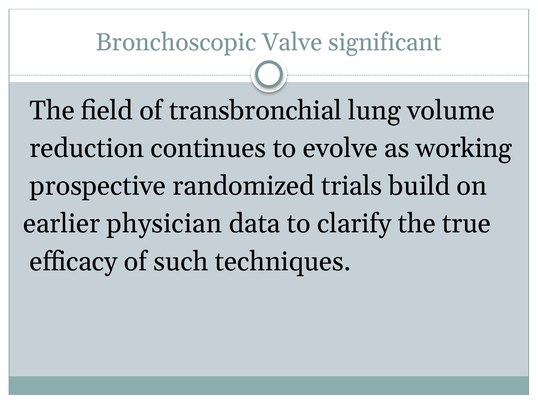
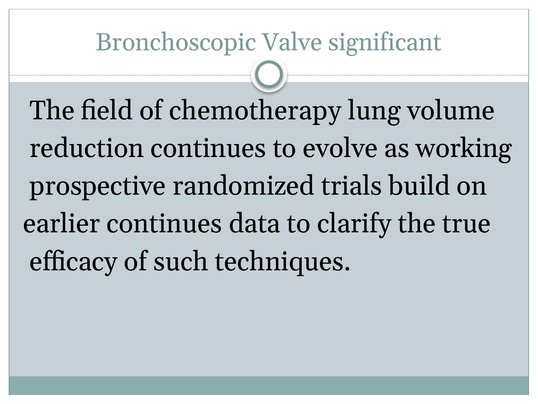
transbronchial: transbronchial -> chemotherapy (255, 111)
earlier physician: physician -> continues (164, 224)
